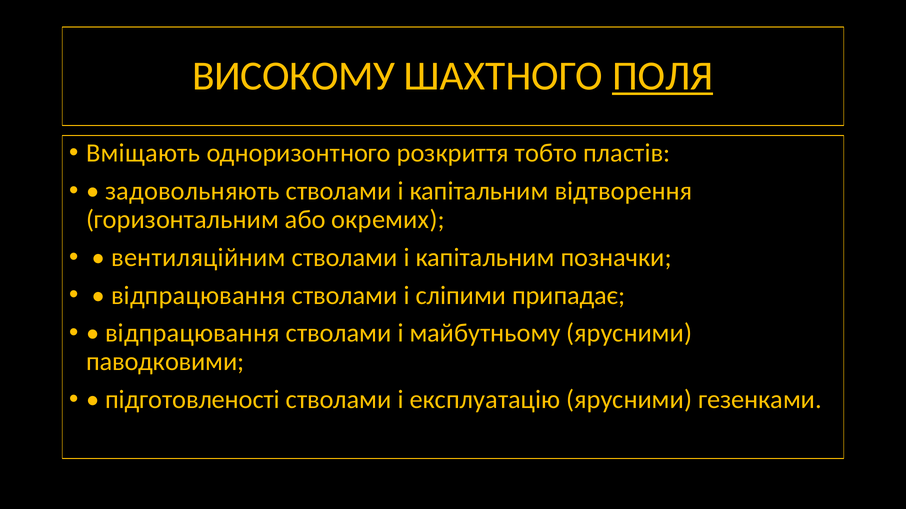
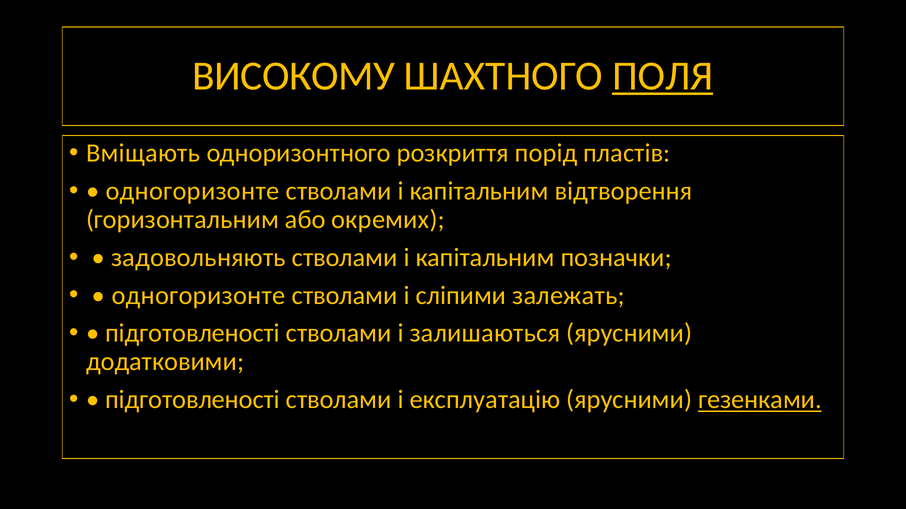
тобто: тобто -> порід (546, 153)
задовольняють: задовольняють -> одногоризонте (192, 191)
вентиляційним: вентиляційним -> задовольняють (198, 258)
відпрацювання: відпрацювання -> одногоризонте (198, 296)
припадає: припадає -> залежать (568, 296)
відпрацювання: відпрацювання -> підготовленості (193, 334)
майбутньому: майбутньому -> залишаються (485, 334)
паводковими: паводковими -> додатковими (165, 362)
гезенками underline: none -> present (760, 400)
